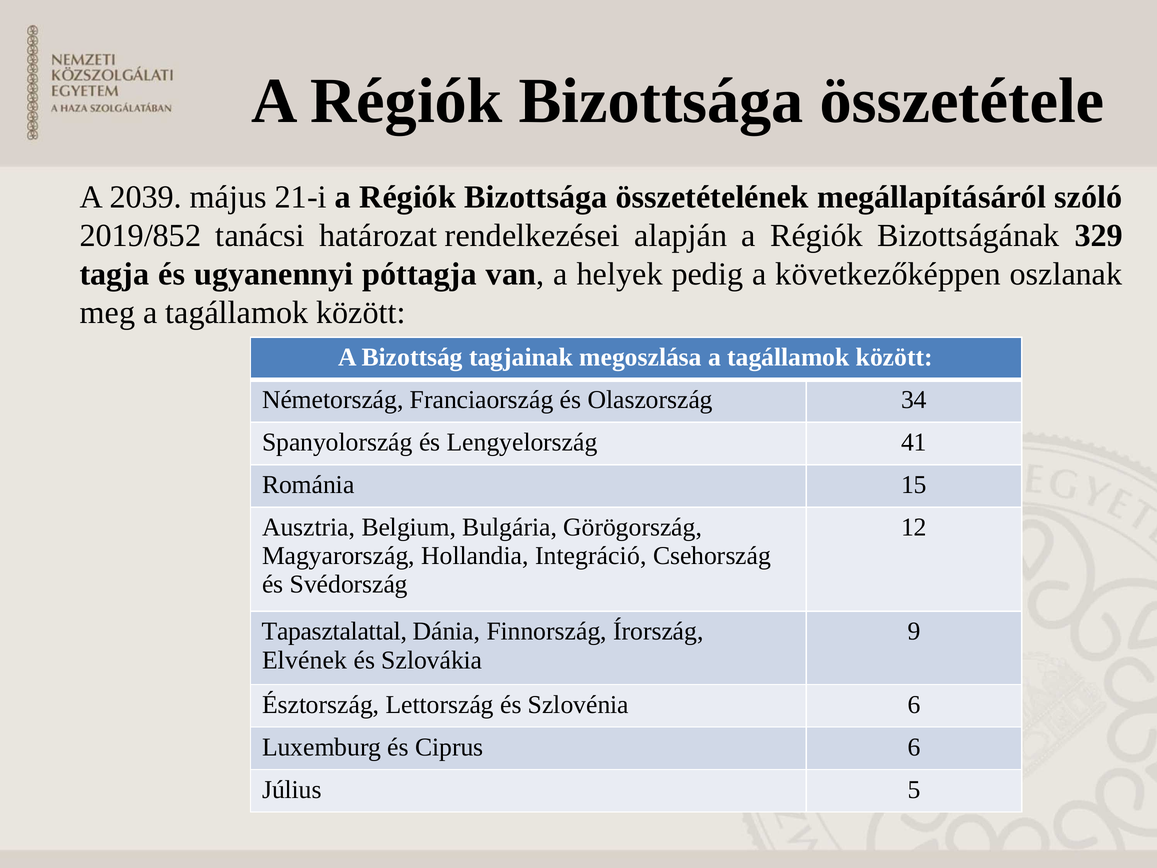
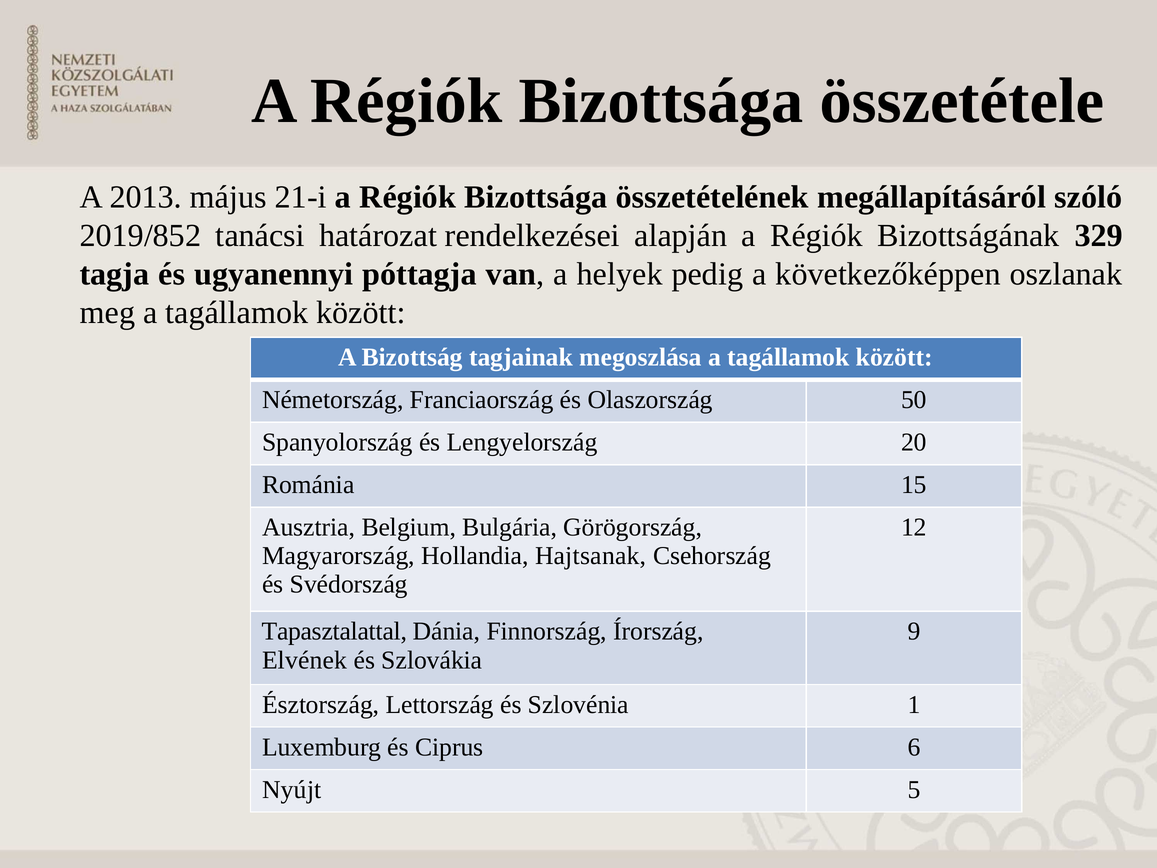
2039: 2039 -> 2013 (146, 197)
34: 34 -> 50 (914, 400)
41: 41 -> 20 (914, 442)
Integráció: Integráció -> Hajtsanak (591, 556)
Szlovénia 6: 6 -> 1 (914, 705)
Július: Július -> Nyújt (292, 790)
